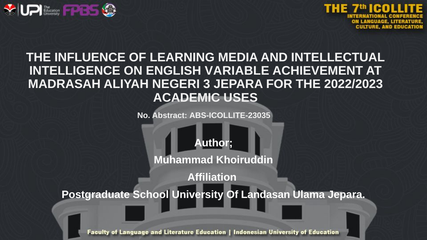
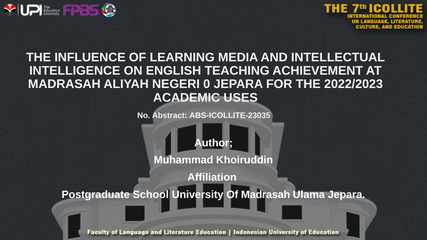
VARIABLE: VARIABLE -> TEACHING (237, 71)
3: 3 -> 0 (207, 84)
Of Landasan: Landasan -> Madrasah (266, 195)
